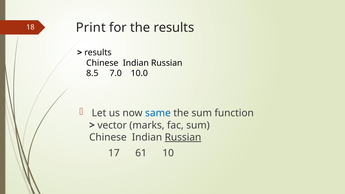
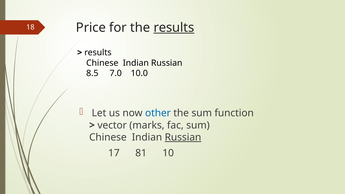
Print: Print -> Price (91, 28)
results underline: none -> present (174, 28)
same: same -> other (158, 113)
61: 61 -> 81 (141, 153)
